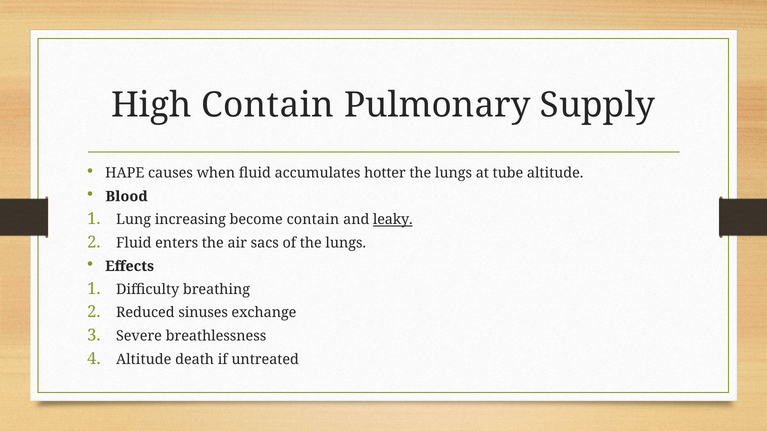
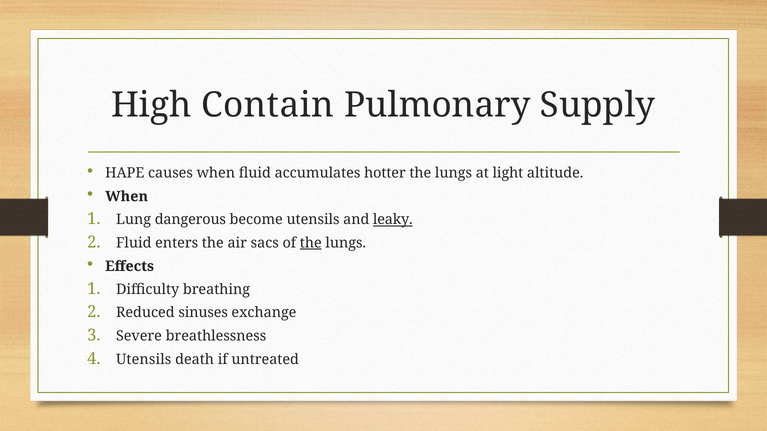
tube: tube -> light (508, 173)
Blood: Blood -> When (127, 197)
increasing: increasing -> dangerous (190, 220)
become contain: contain -> utensils (313, 220)
the underline: none -> present (311, 243)
Altitude: Altitude -> Utensils (144, 360)
